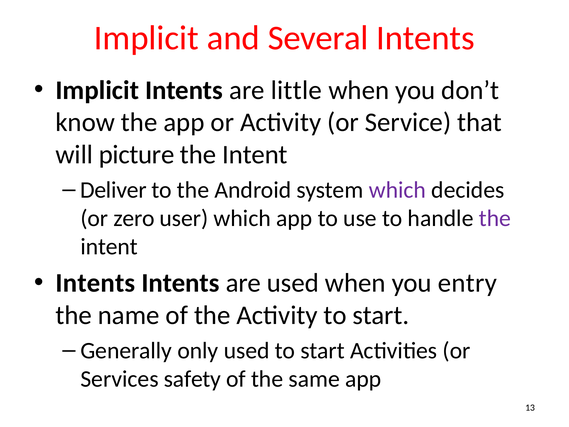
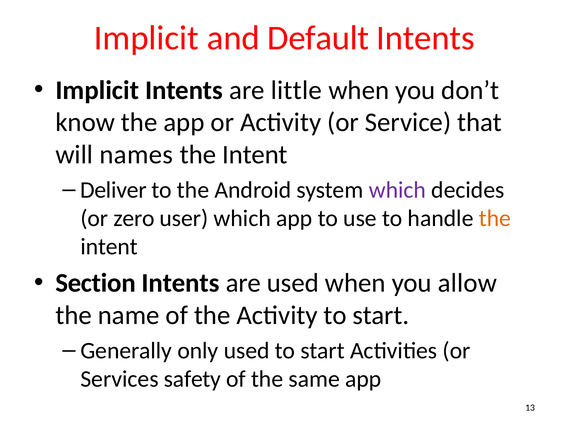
Several: Several -> Default (318, 38)
picture: picture -> names (136, 155)
the colour: purple -> orange (495, 218)
Intents: Intents -> Section (96, 283)
entry: entry -> allow (467, 283)
